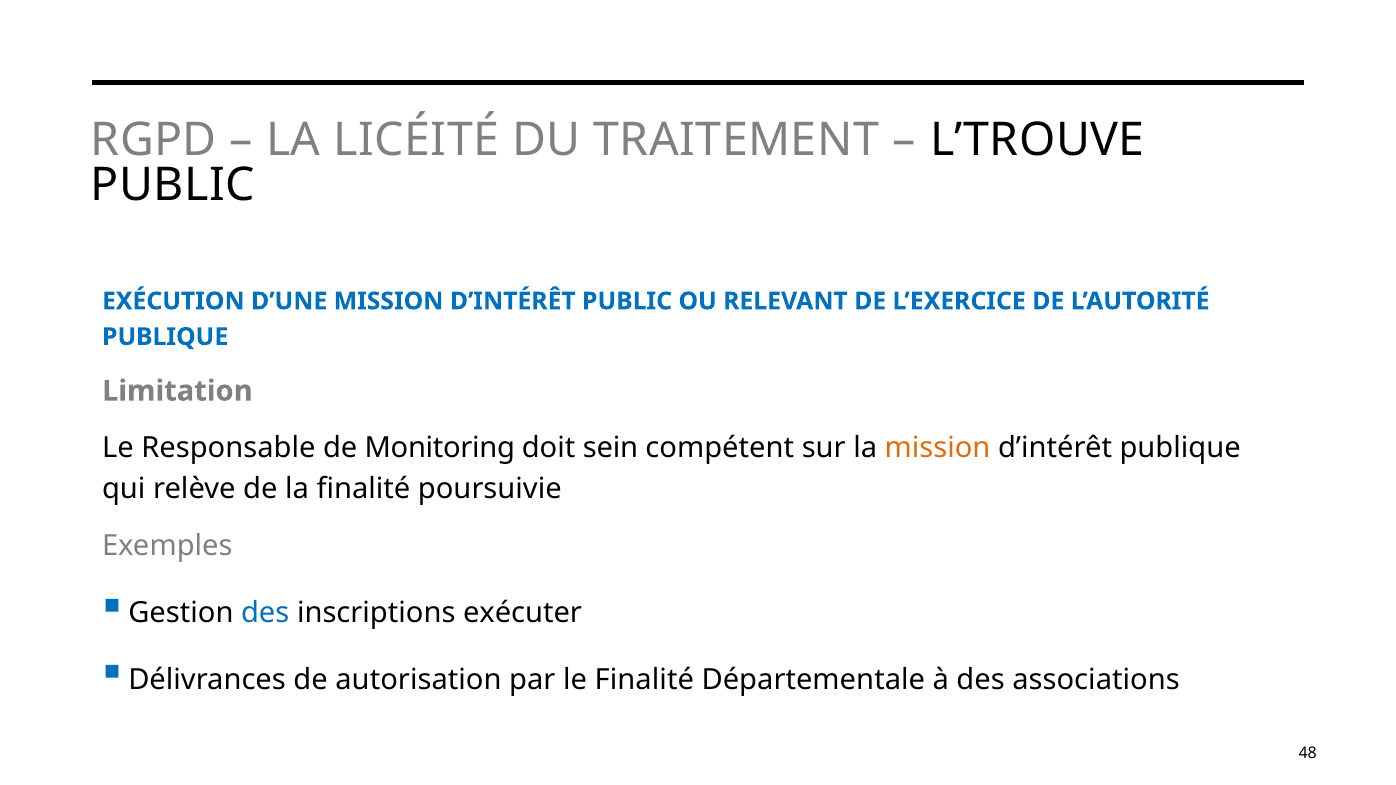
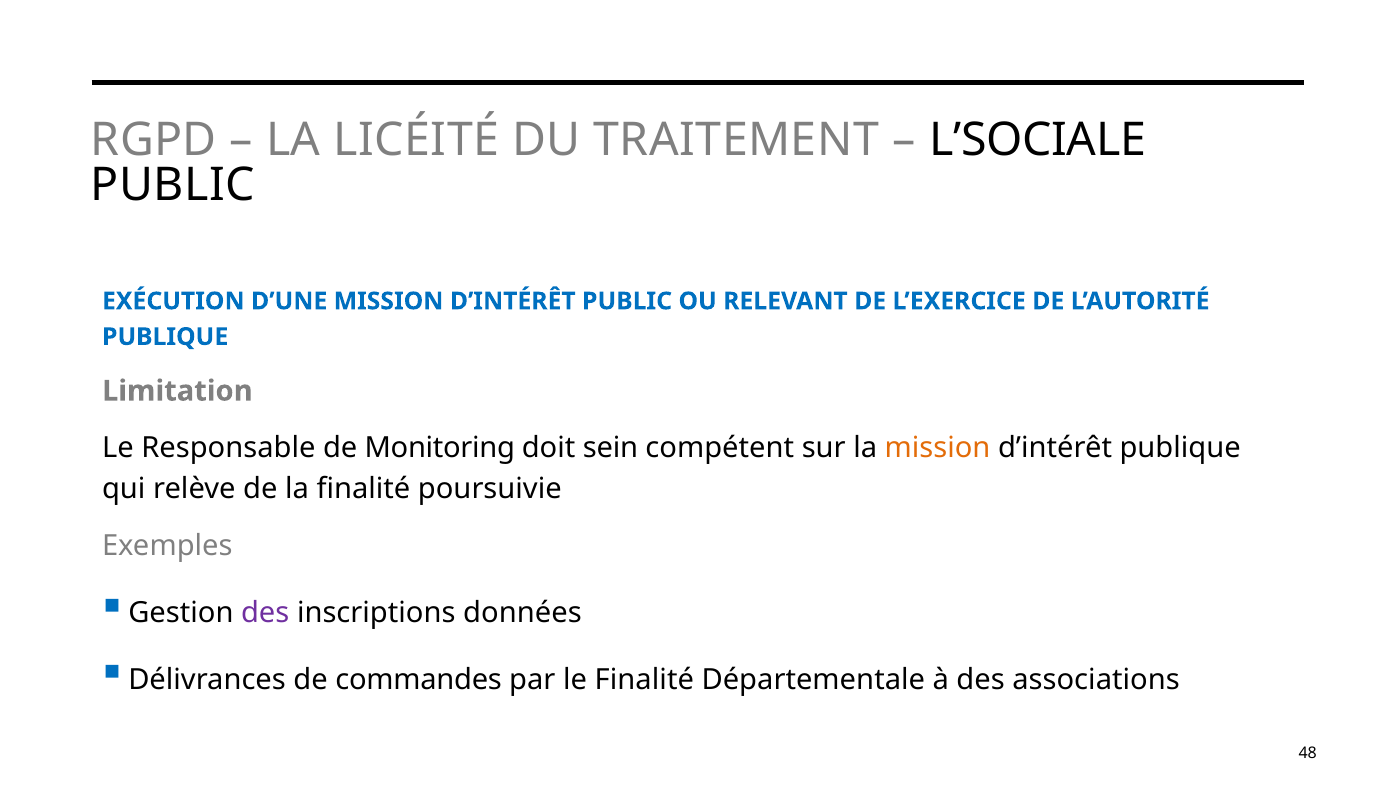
L’TROUVE: L’TROUVE -> L’SOCIALE (1038, 140)
des colour: blue -> purple (265, 613)
exécuter: exécuter -> données (522, 613)
autorisation: autorisation -> commandes (419, 680)
